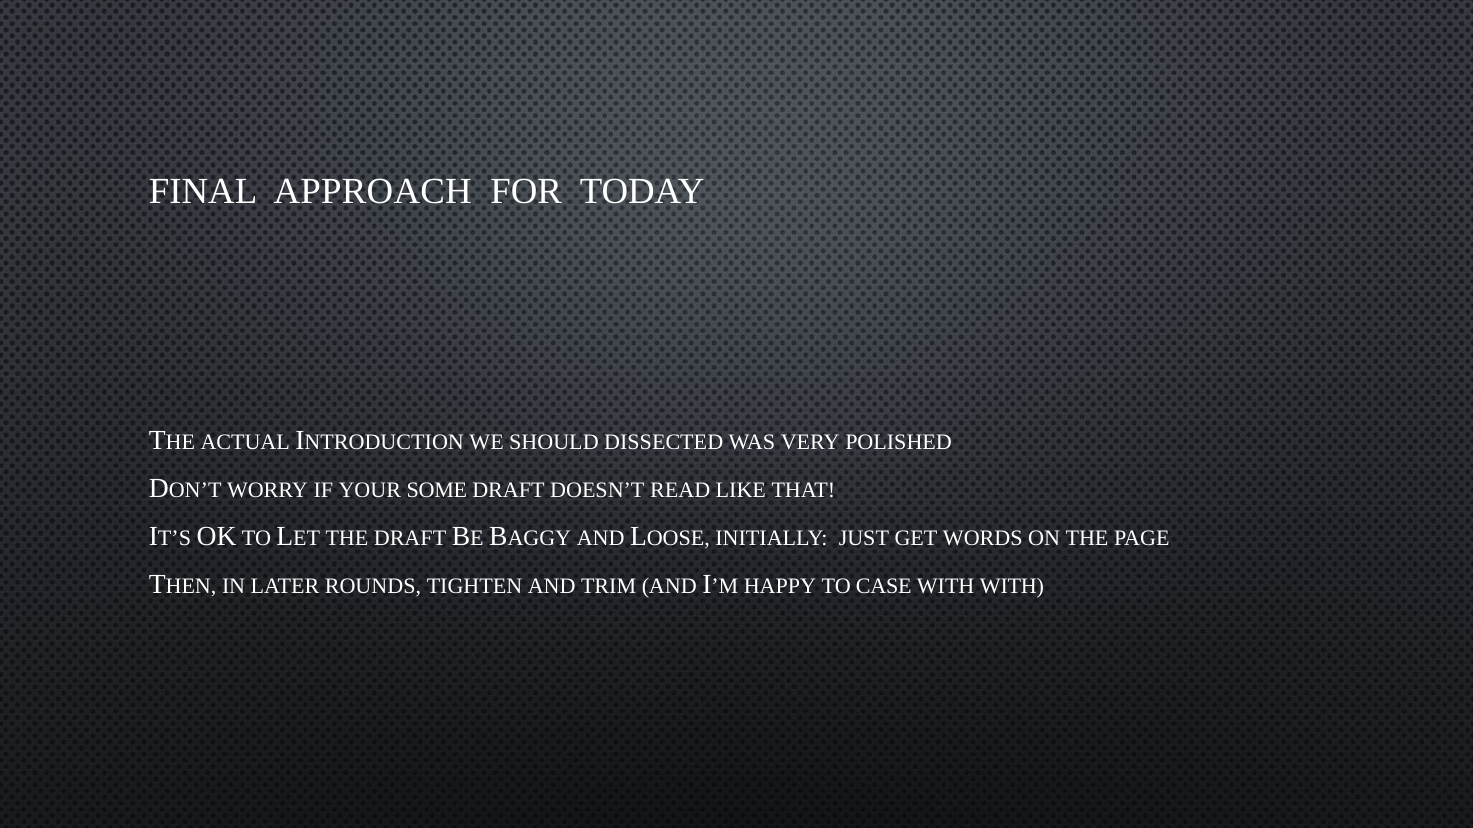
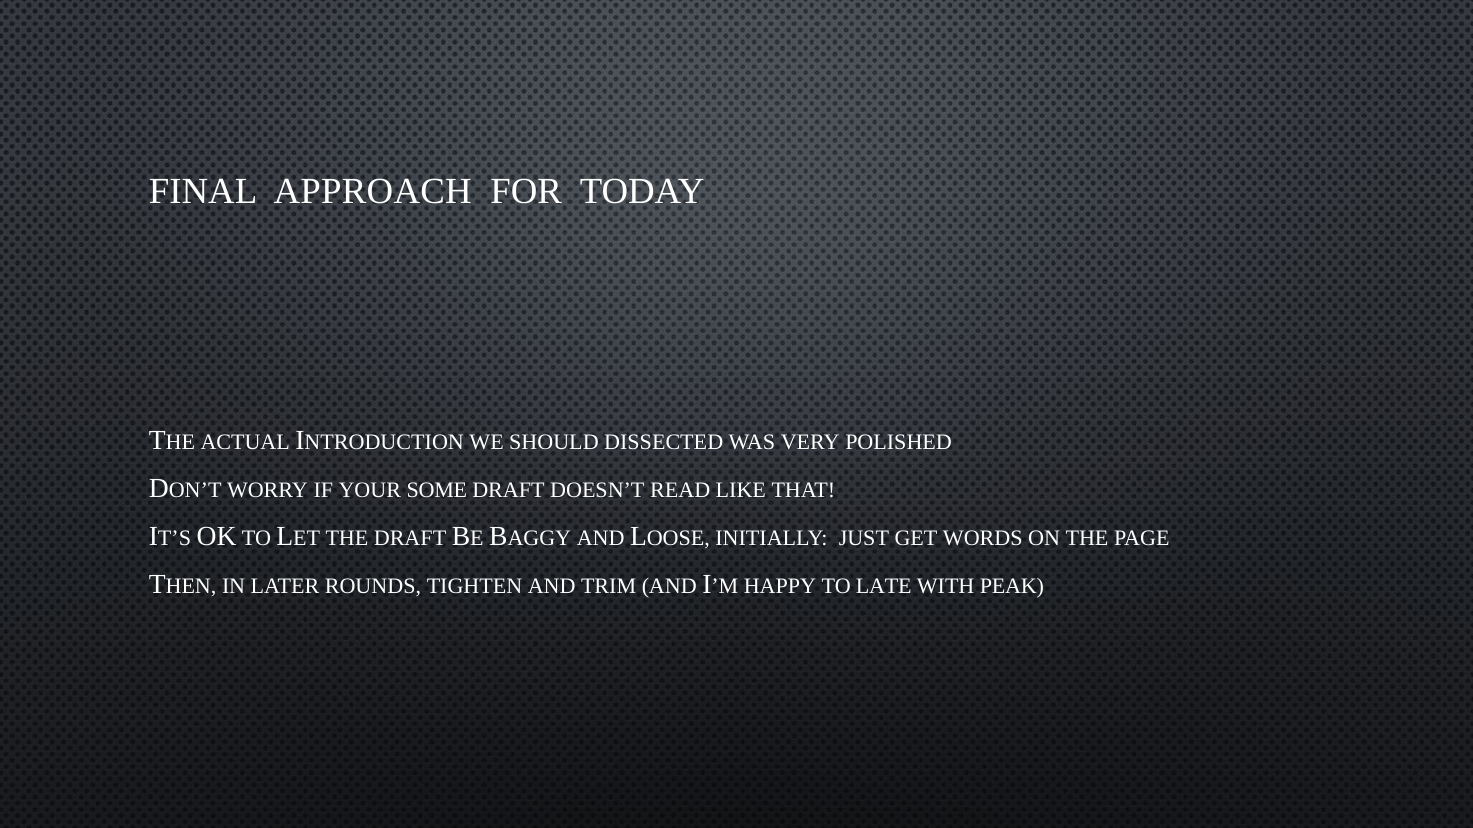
CASE: CASE -> LATE (884, 586)
WITH WITH: WITH -> PEAK (1012, 586)
